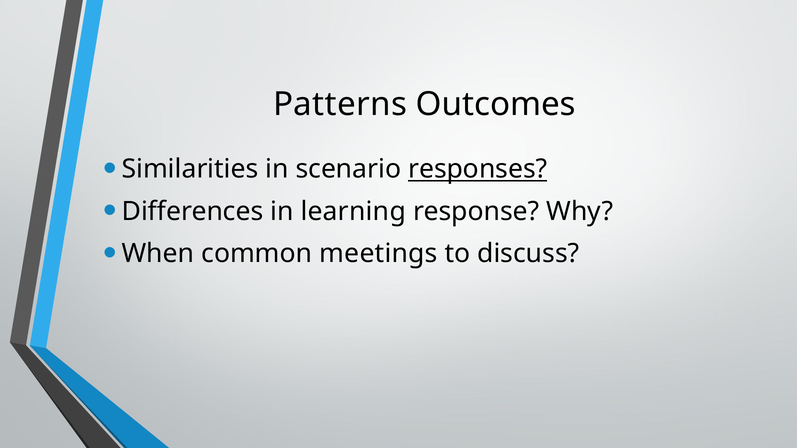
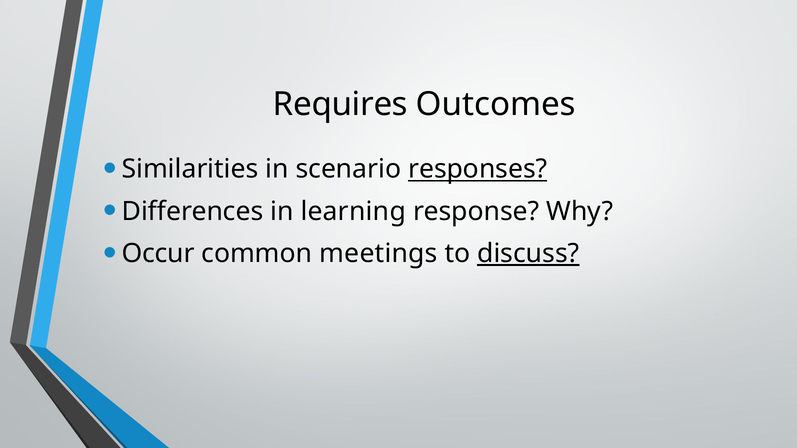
Patterns: Patterns -> Requires (340, 104)
When: When -> Occur (158, 254)
discuss underline: none -> present (528, 254)
